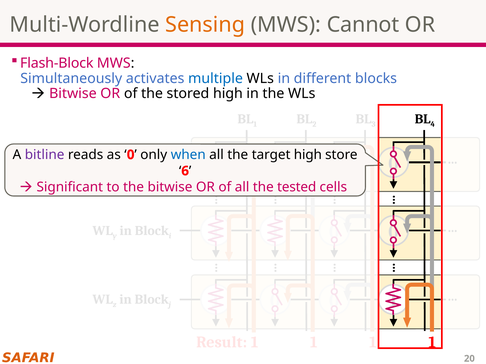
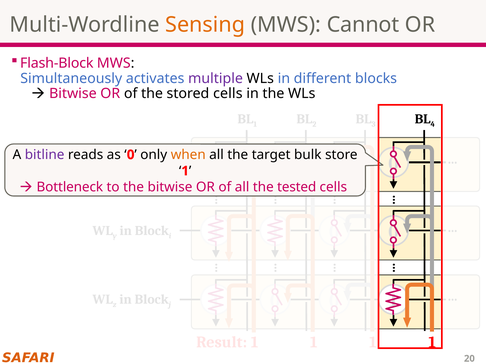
multiple colour: blue -> purple (216, 78)
stored high: high -> cells (228, 94)
when colour: blue -> orange (188, 155)
high: high -> bulk (308, 155)
6: 6 -> 1 (185, 171)
Significant: Significant -> Bottleneck (70, 187)
